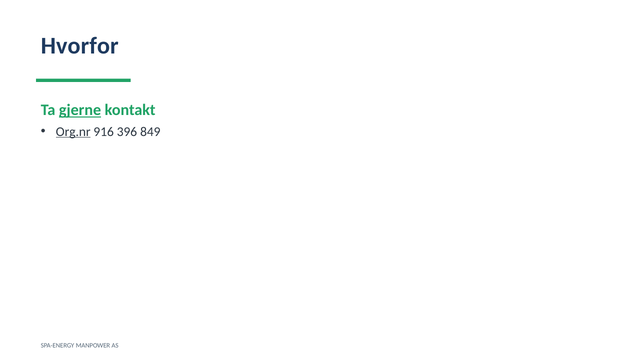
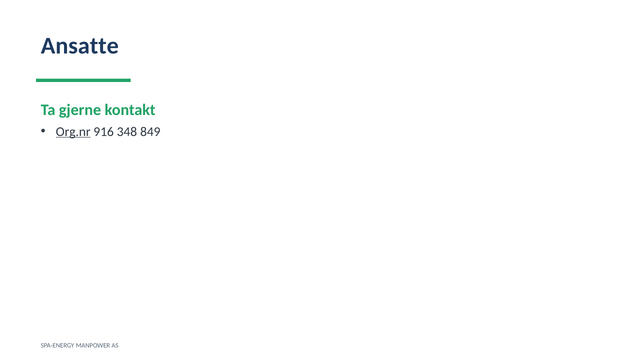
Hvorfor: Hvorfor -> Ansatte (80, 46)
gjerne underline: present -> none (80, 110)
396: 396 -> 348 (127, 132)
